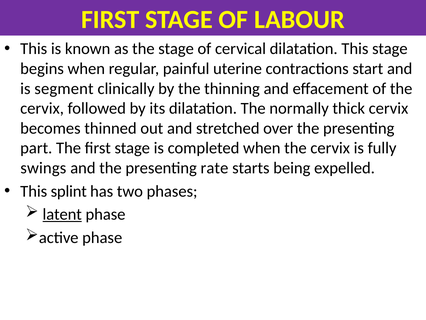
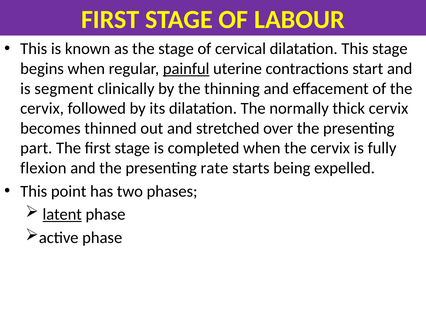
painful underline: none -> present (186, 69)
swings: swings -> flexion (43, 168)
splint: splint -> point (69, 191)
